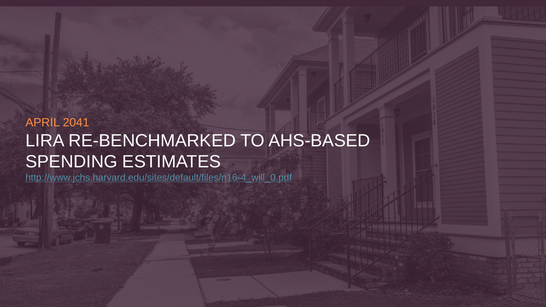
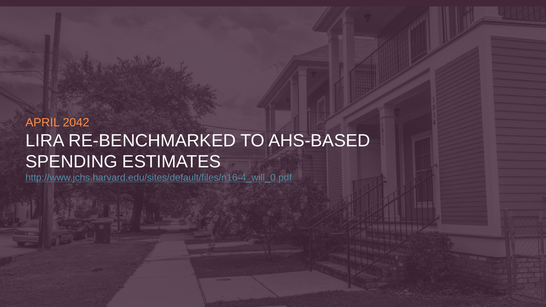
2041: 2041 -> 2042 (76, 123)
